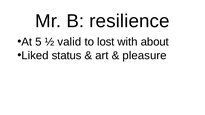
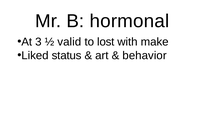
resilience: resilience -> hormonal (129, 21)
5: 5 -> 3 (38, 42)
about: about -> make (155, 42)
pleasure: pleasure -> behavior (145, 56)
